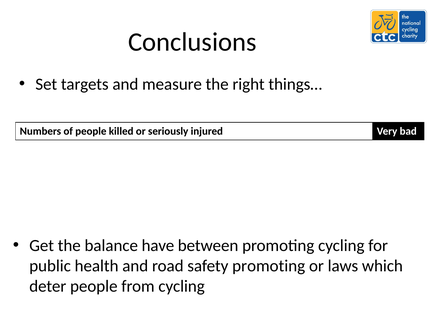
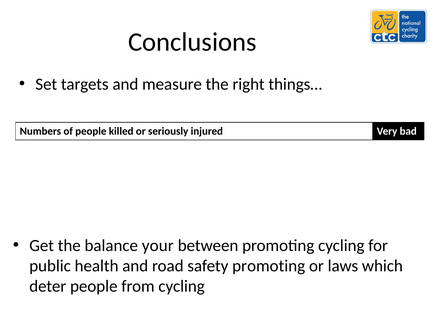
have: have -> your (158, 246)
